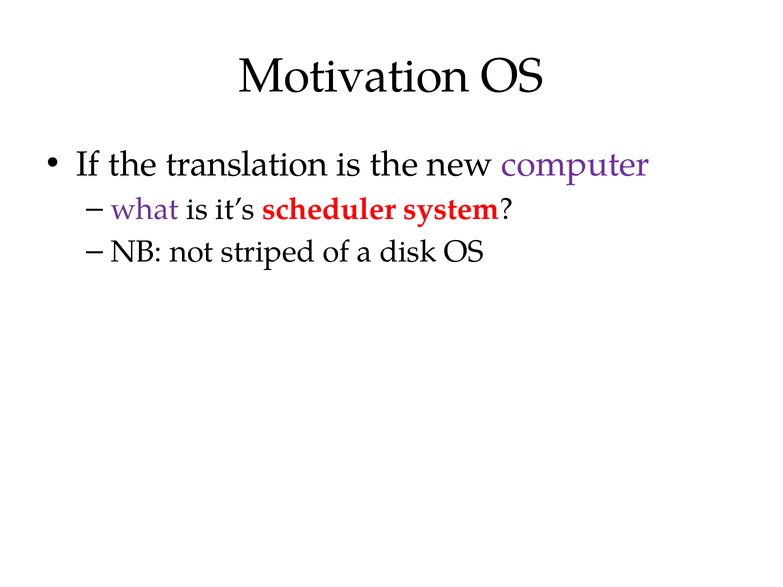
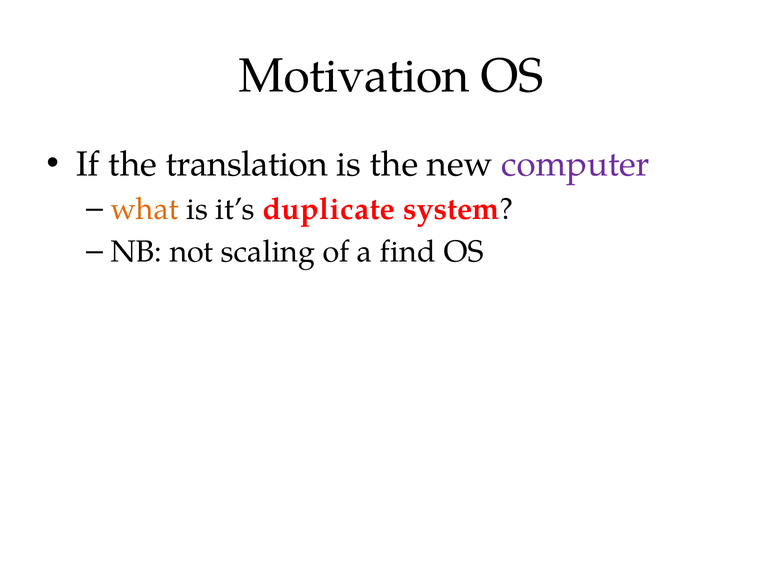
what colour: purple -> orange (145, 209)
scheduler: scheduler -> duplicate (329, 209)
striped: striped -> scaling (268, 252)
disk: disk -> find (408, 252)
